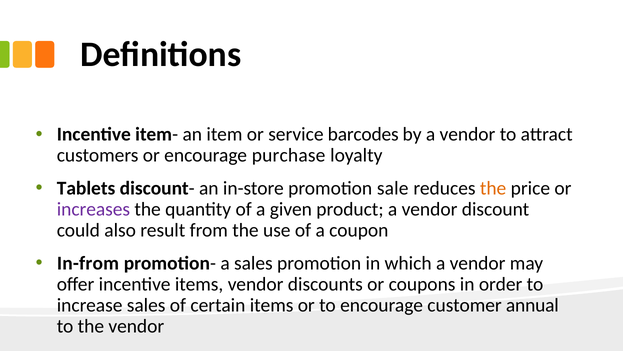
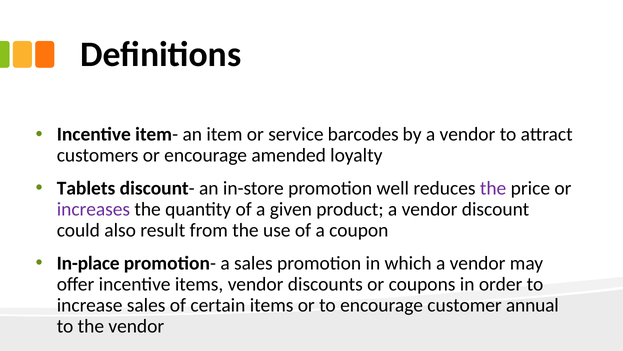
purchase: purchase -> amended (289, 155)
sale: sale -> well (393, 188)
the colour: orange -> purple (493, 188)
In-from: In-from -> In-place (88, 263)
